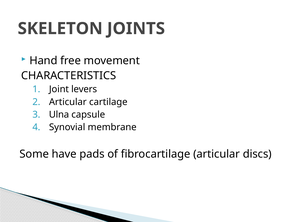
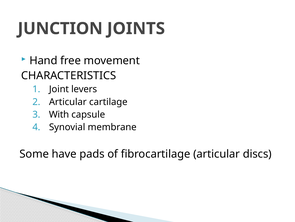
SKELETON: SKELETON -> JUNCTION (60, 28)
Ulna: Ulna -> With (59, 114)
